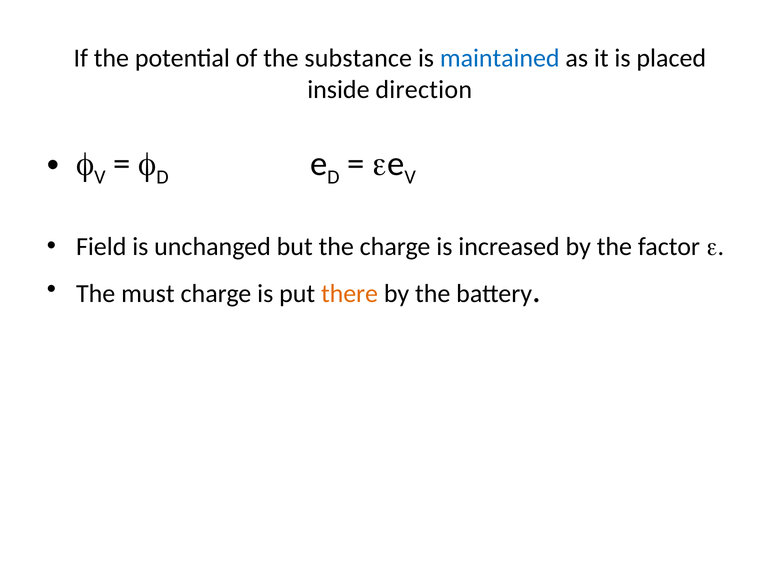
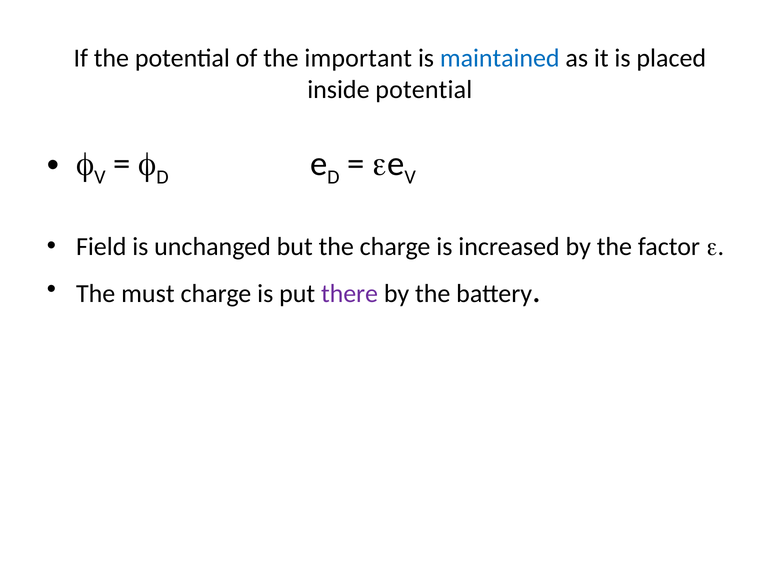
substance: substance -> important (358, 58)
inside direction: direction -> potential (424, 90)
there colour: orange -> purple (350, 294)
